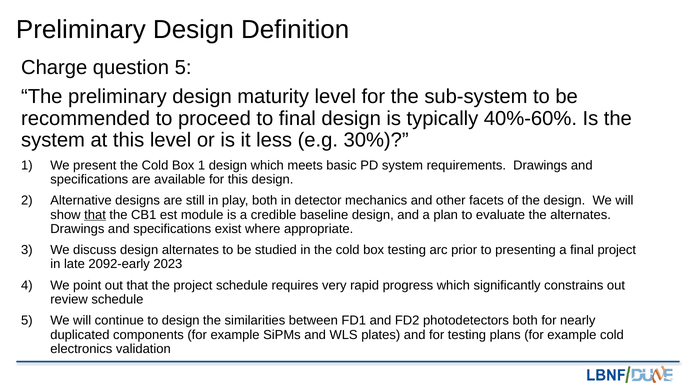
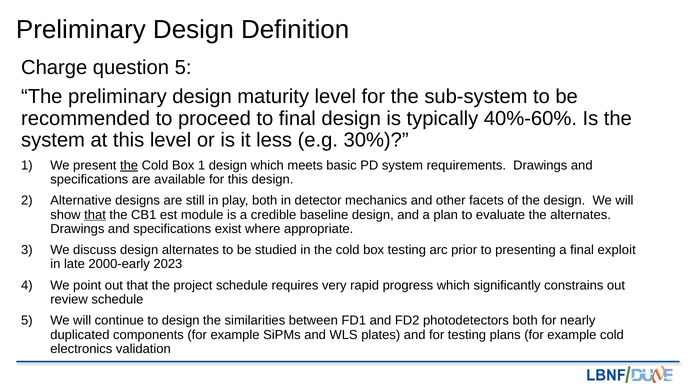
the underline: none -> present (129, 165)
final project: project -> exploit (617, 250)
2092-early: 2092-early -> 2000-early (119, 264)
